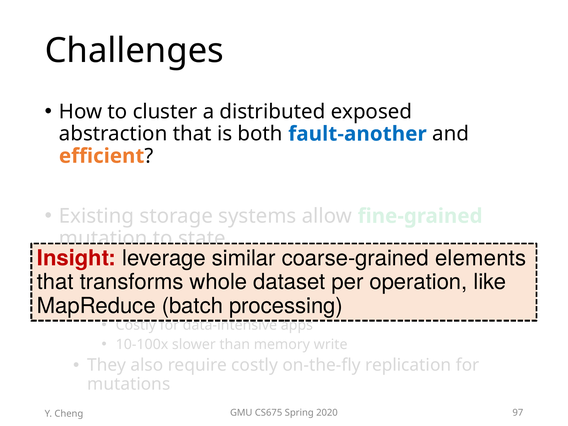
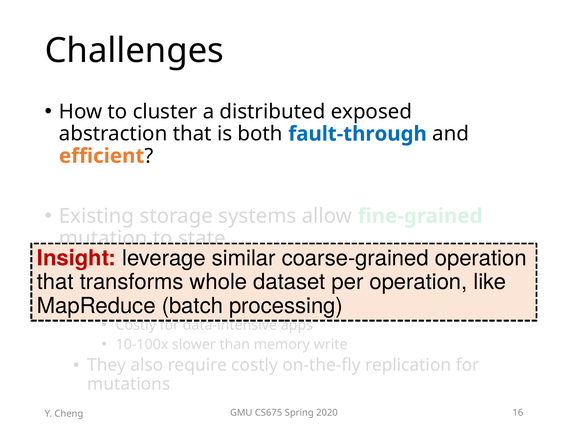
fault-another: fault-another -> fault-through (358, 134)
elements: elements -> operation (481, 258)
97: 97 -> 16 (518, 413)
